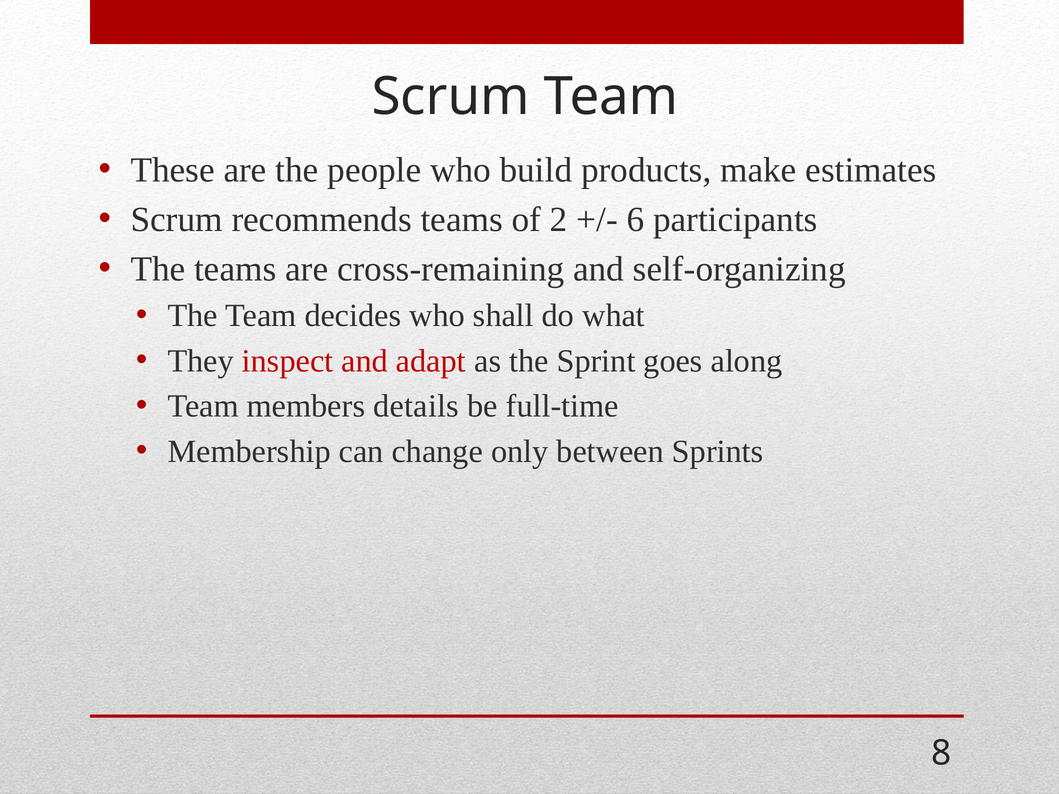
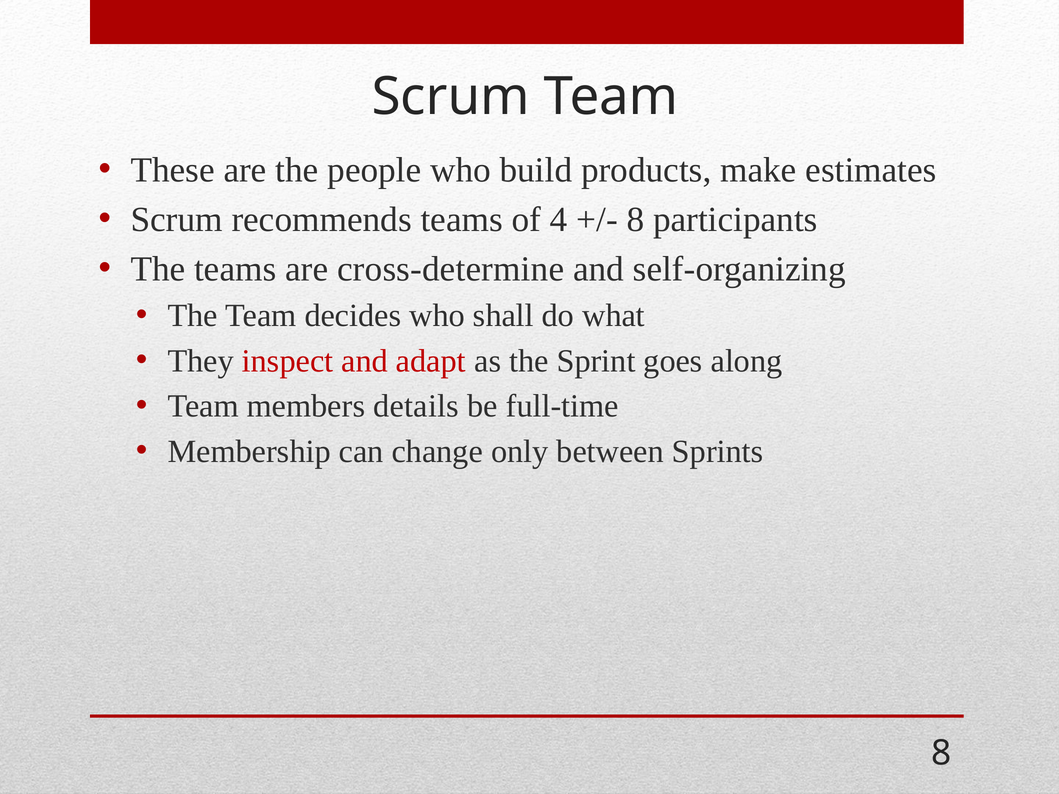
2: 2 -> 4 (559, 220)
6: 6 -> 8 (635, 220)
cross-remaining: cross-remaining -> cross-determine (451, 269)
